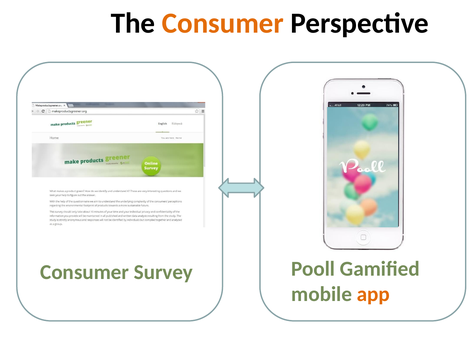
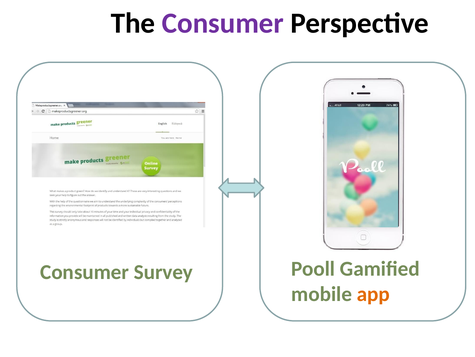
Consumer colour: orange -> purple (223, 23)
